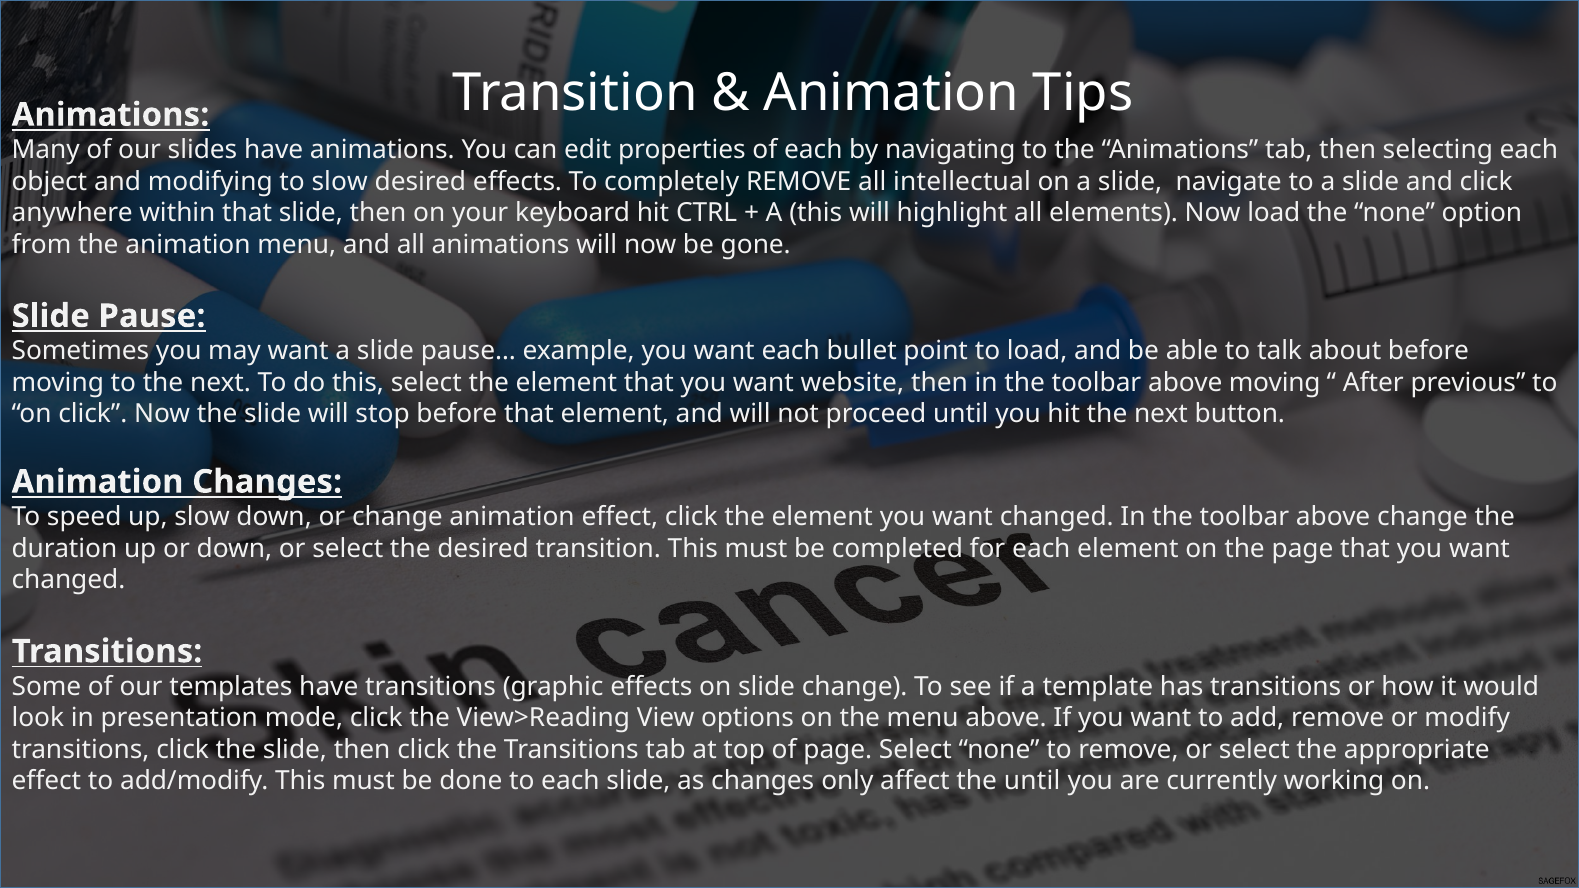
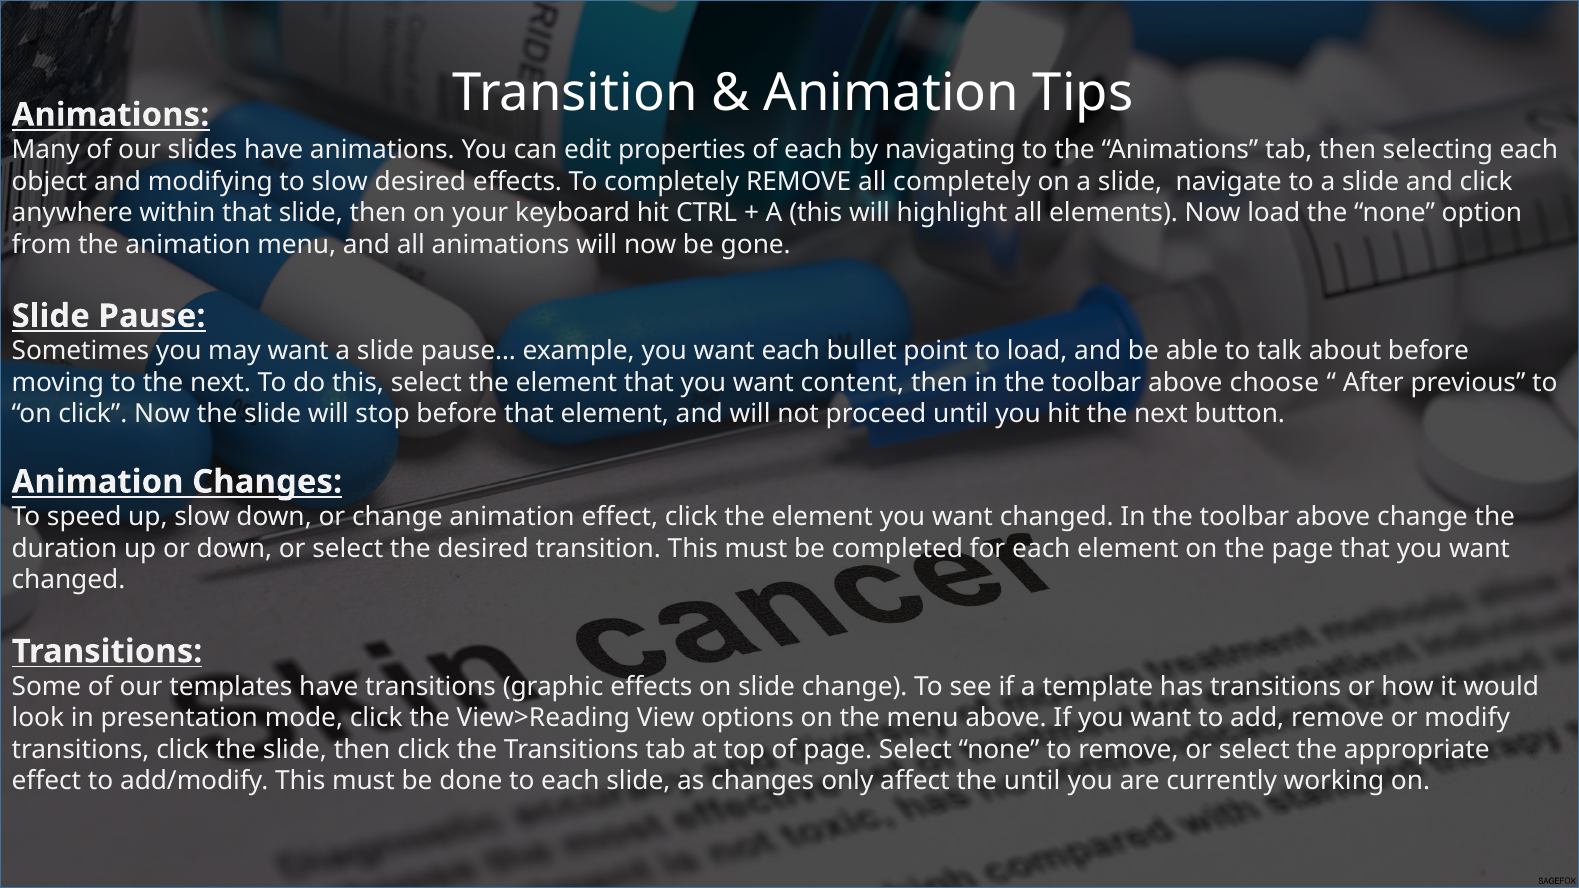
all intellectual: intellectual -> completely (962, 181)
website: website -> content (852, 383)
above moving: moving -> choose (1274, 383)
